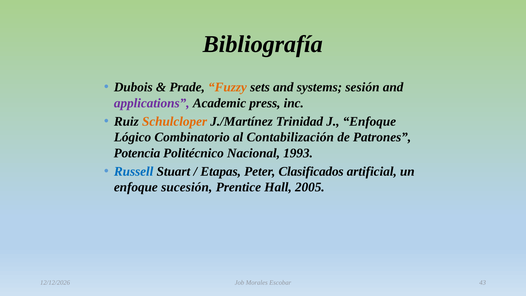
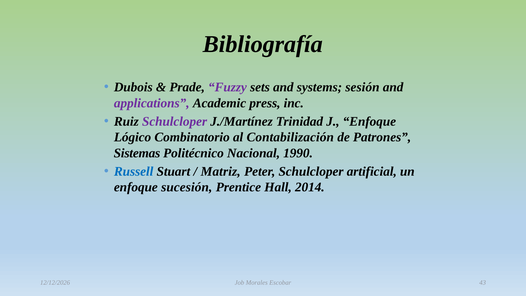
Fuzzy colour: orange -> purple (227, 87)
Schulcloper colour: orange -> purple (175, 121)
Potencia: Potencia -> Sistemas (137, 153)
1993: 1993 -> 1990 (298, 153)
Etapas: Etapas -> Matriz (221, 171)
Peter Clasificados: Clasificados -> Schulcloper (311, 171)
2005: 2005 -> 2014 (310, 187)
